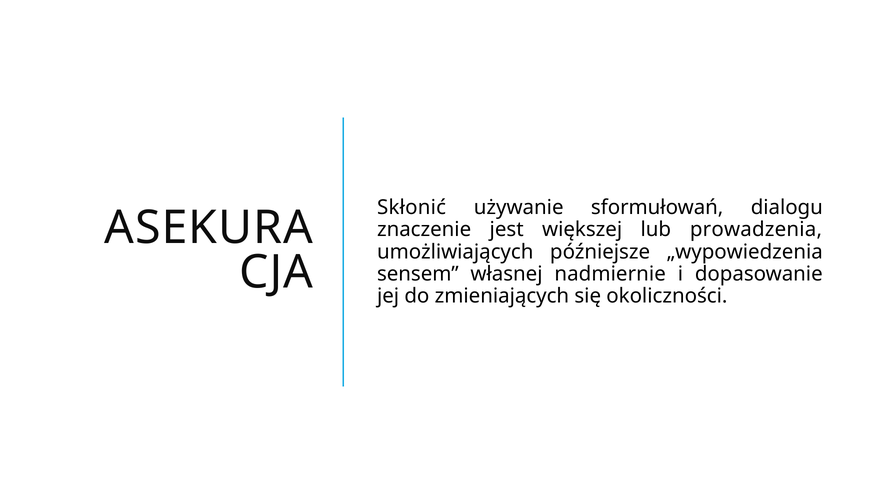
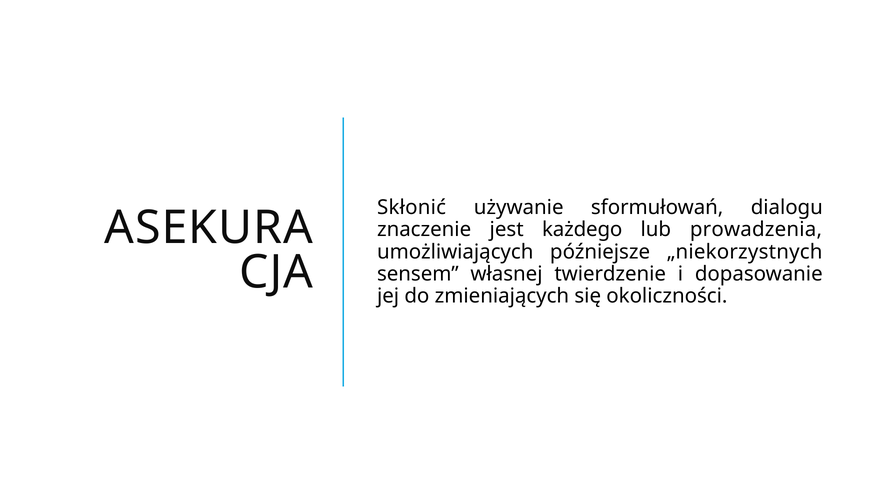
większej: większej -> każdego (582, 229)
„wypowiedzenia: „wypowiedzenia -> „niekorzystnych (745, 252)
nadmiernie: nadmiernie -> twierdzenie (610, 274)
